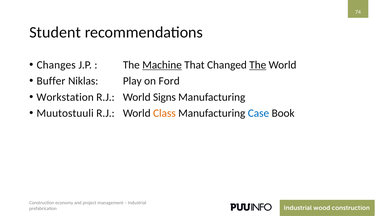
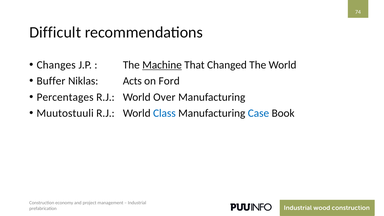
Student: Student -> Difficult (55, 32)
The underline: present -> none (258, 65)
Play: Play -> Acts (132, 81)
Workstation: Workstation -> Percentages (65, 97)
Signs: Signs -> Over (164, 97)
Class colour: orange -> blue (164, 113)
